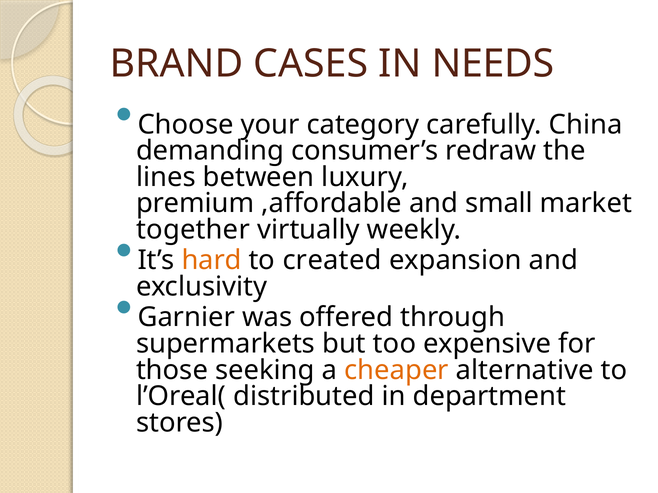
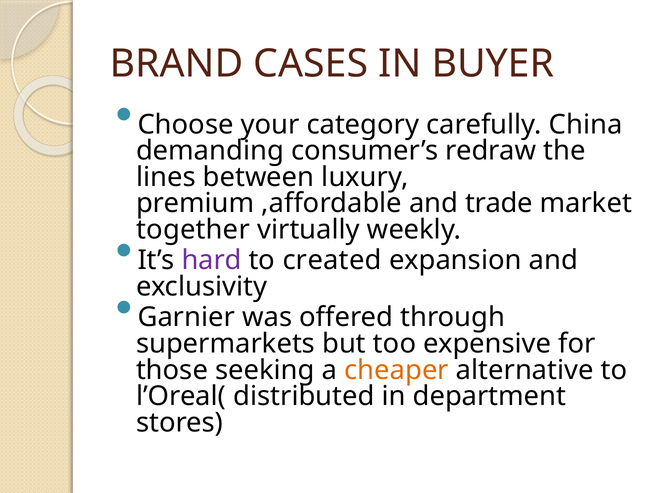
NEEDS: NEEDS -> BUYER (493, 64)
small: small -> trade (499, 204)
hard colour: orange -> purple (212, 261)
